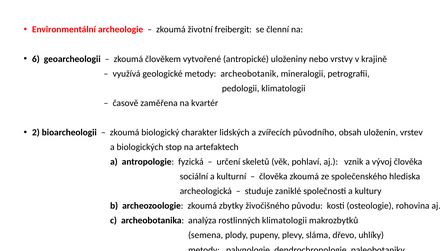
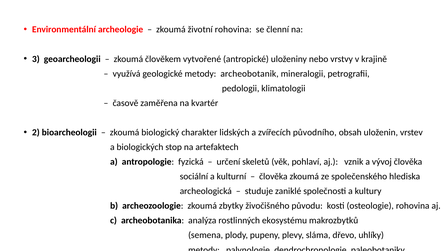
životní freibergit: freibergit -> rohovina (233, 30)
6: 6 -> 3 (36, 59)
rostlinných klimatologii: klimatologii -> ekosystému (285, 221)
